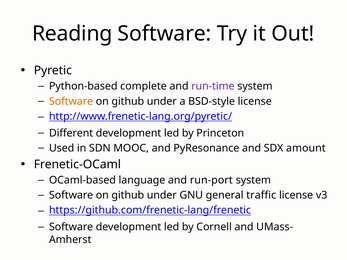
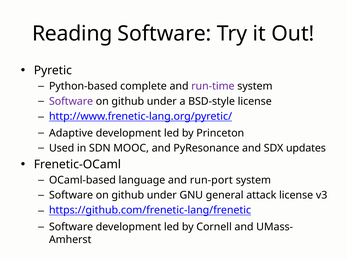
Software colour: orange -> purple (71, 101)
Different: Different -> Adaptive (71, 133)
amount: amount -> updates (306, 148)
traffic: traffic -> attack (261, 195)
